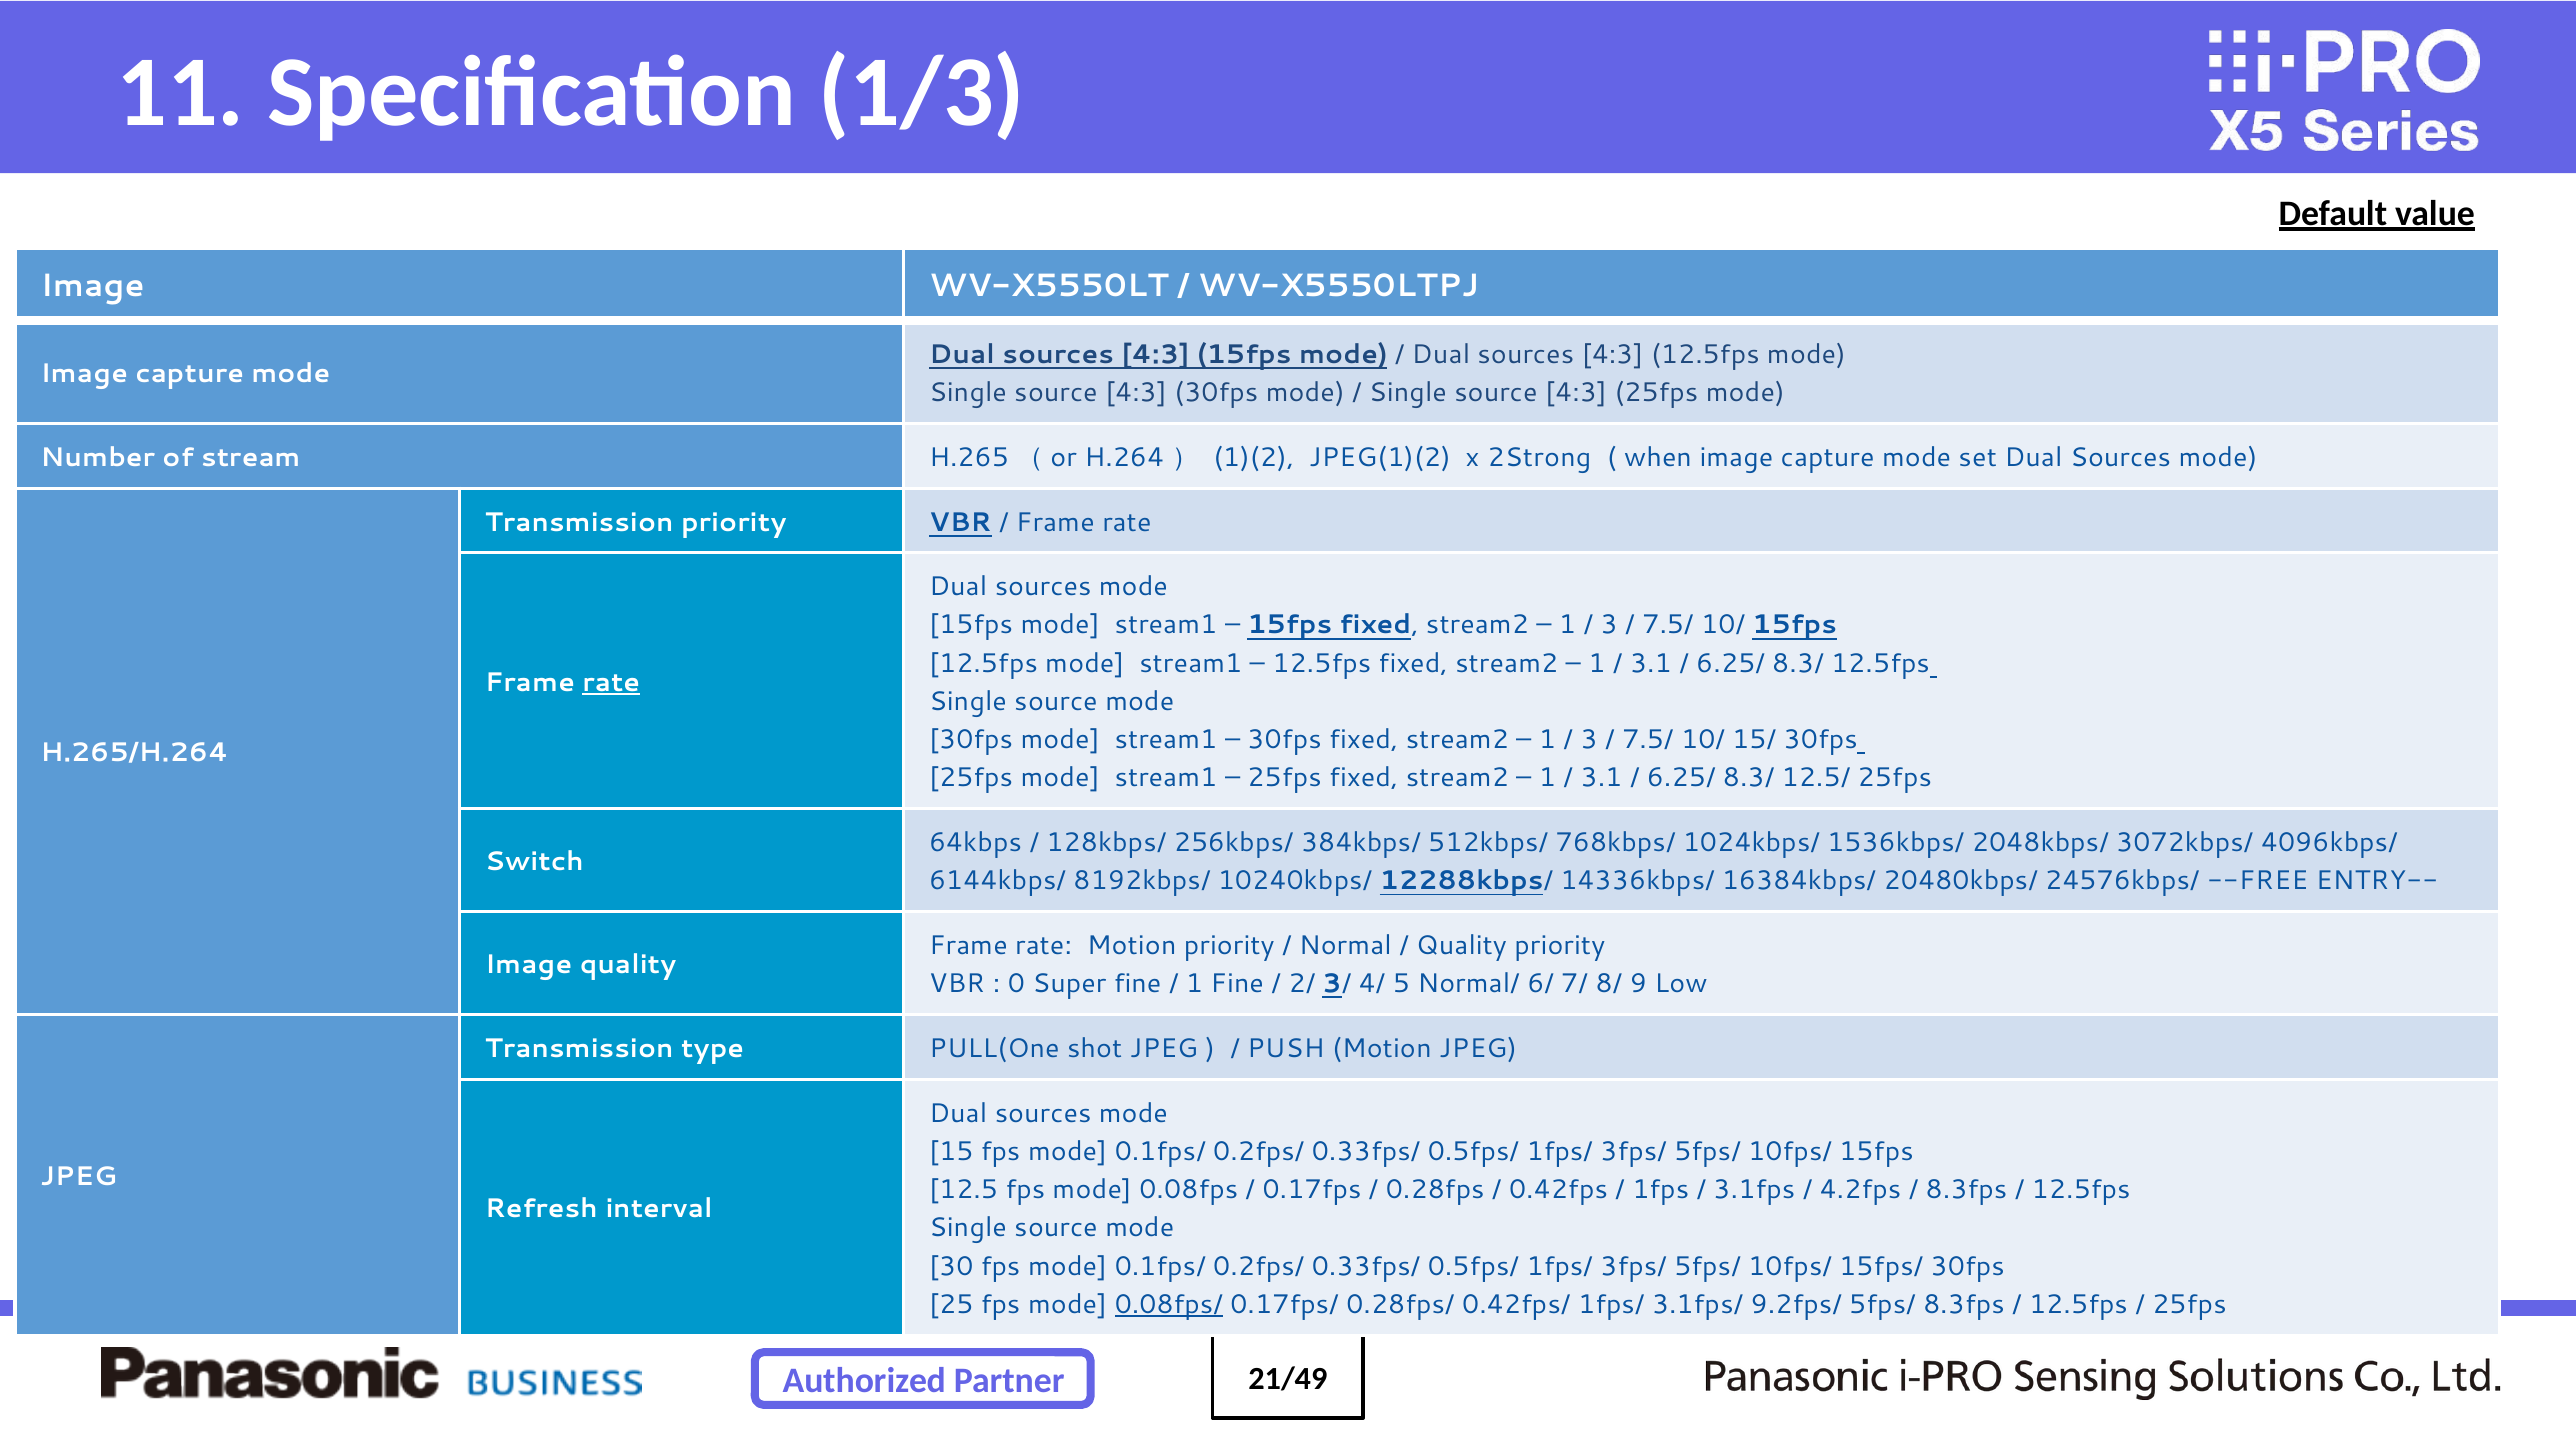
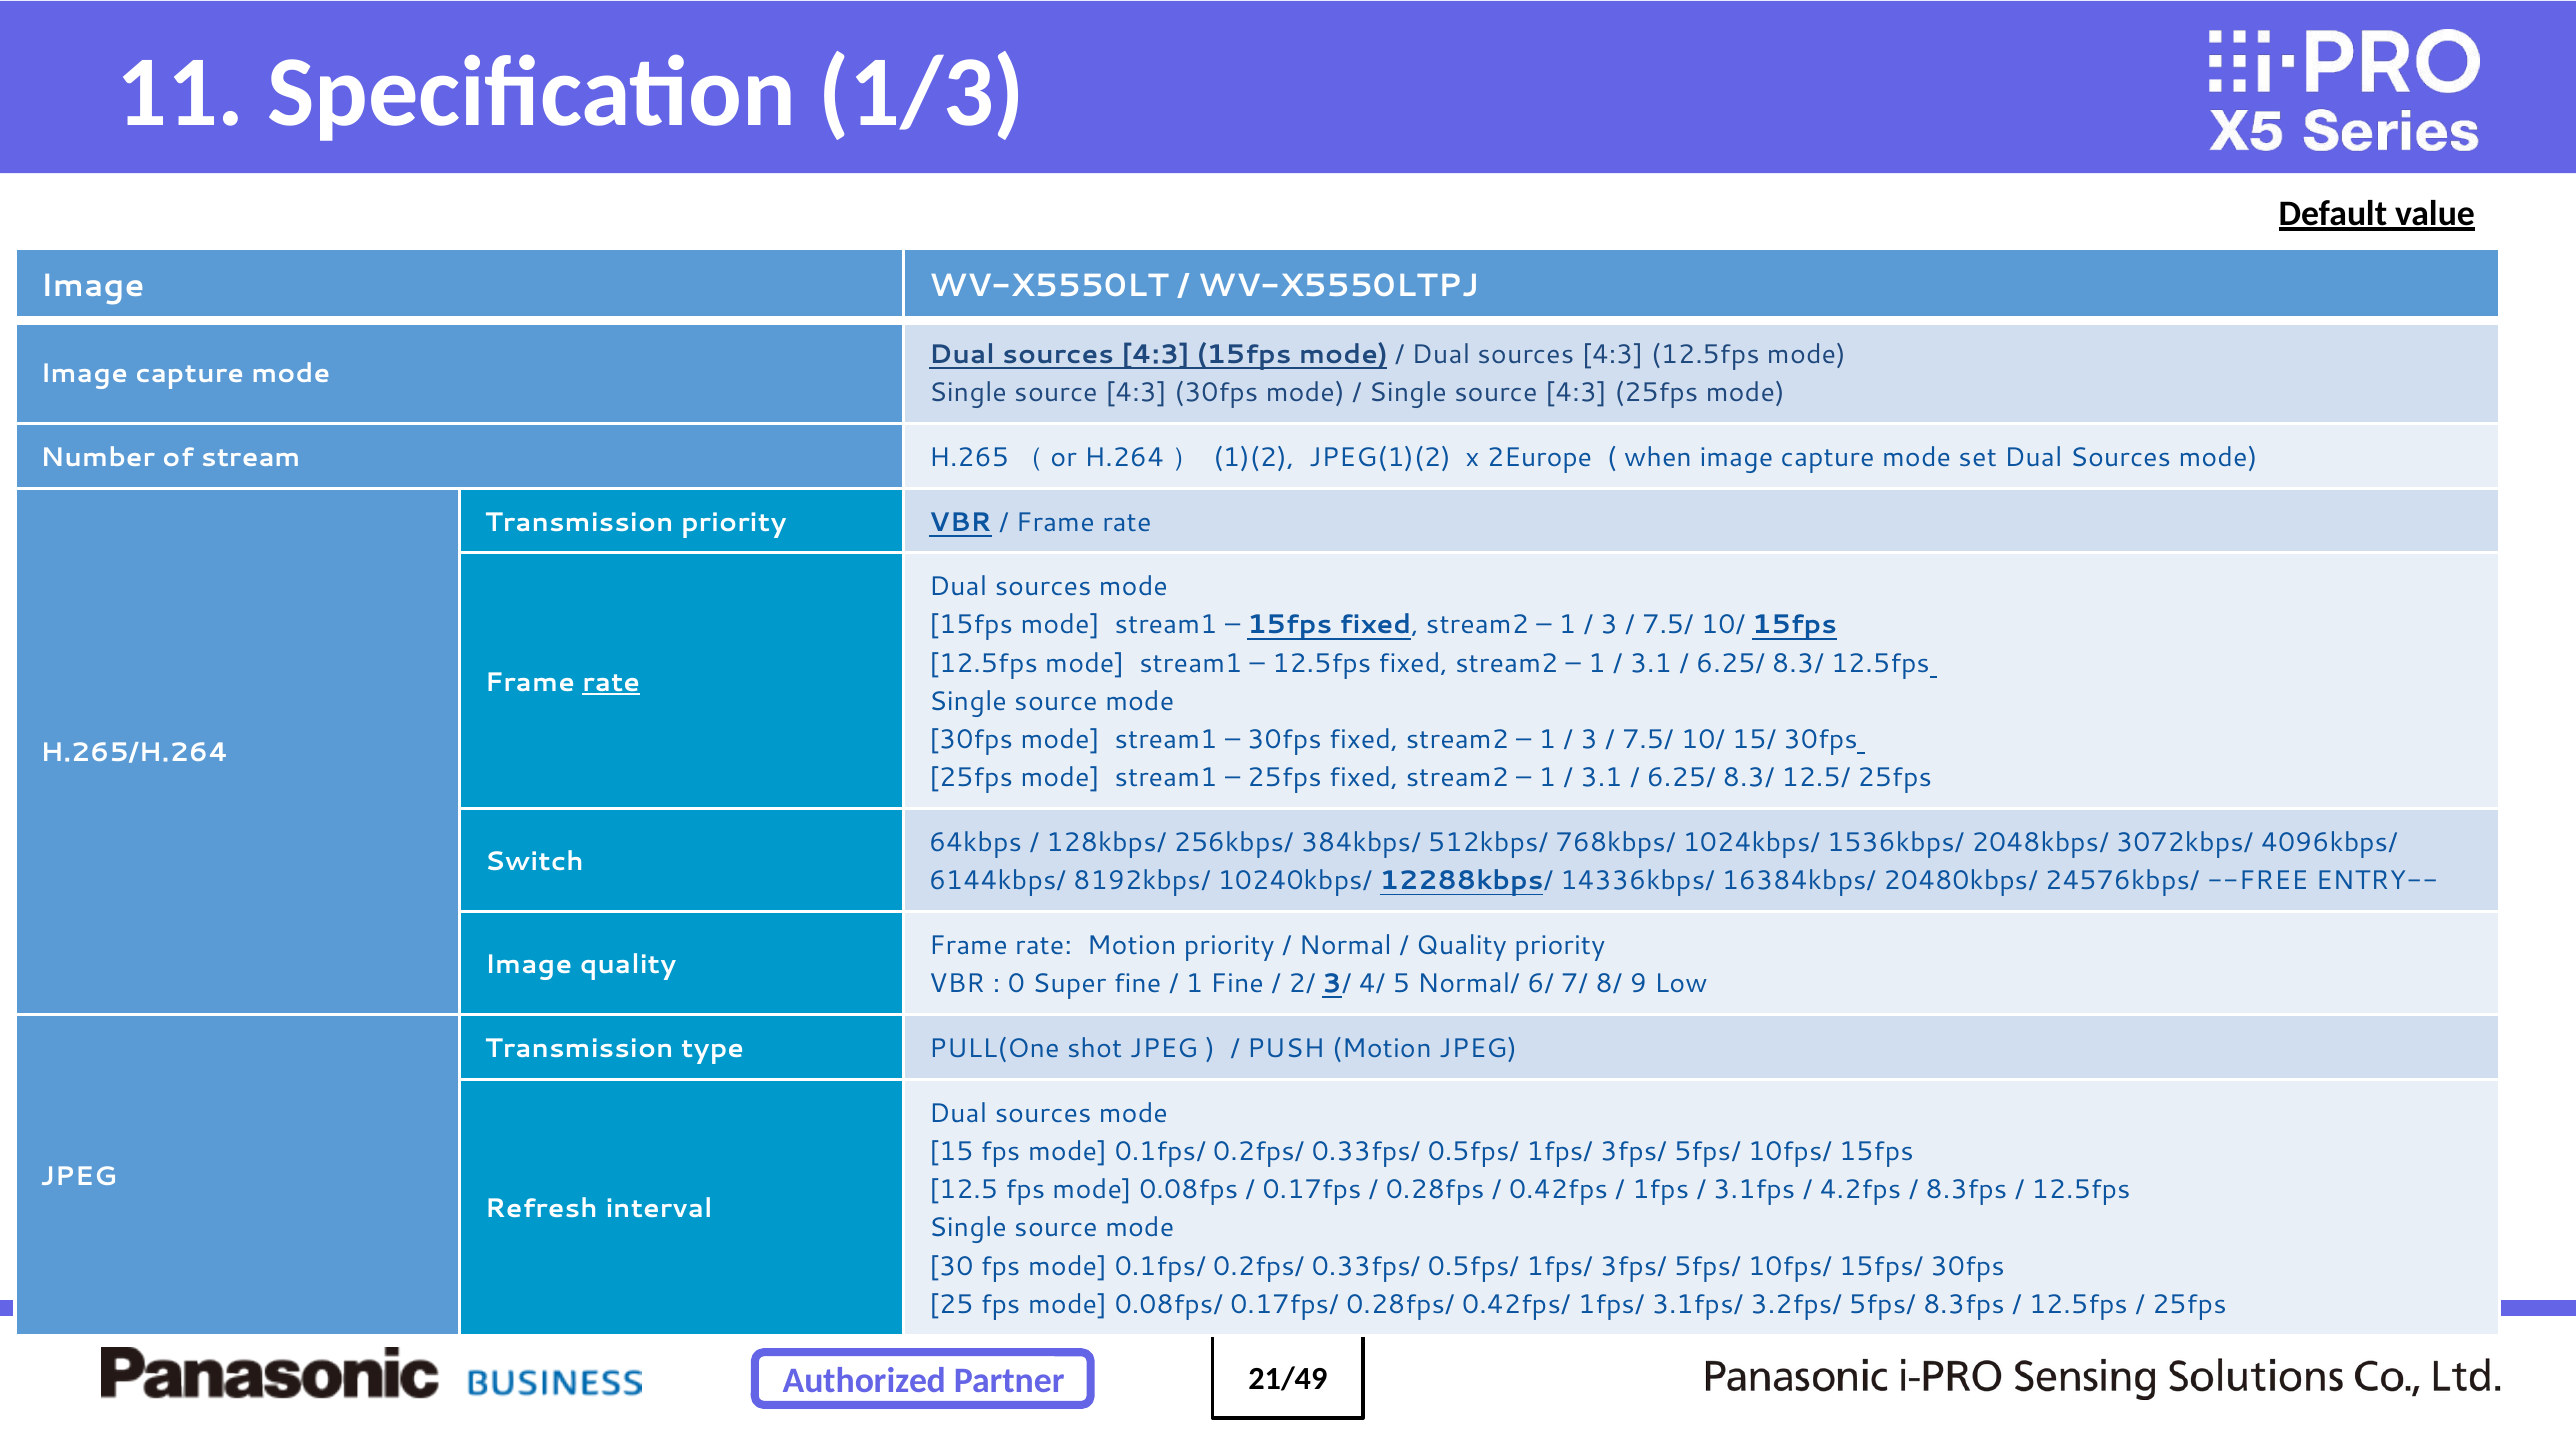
2Strong: 2Strong -> 2Europe (1540, 457)
0.08fps/ underline: present -> none (1169, 1304)
9.2fps/: 9.2fps/ -> 3.2fps/ (1796, 1304)
